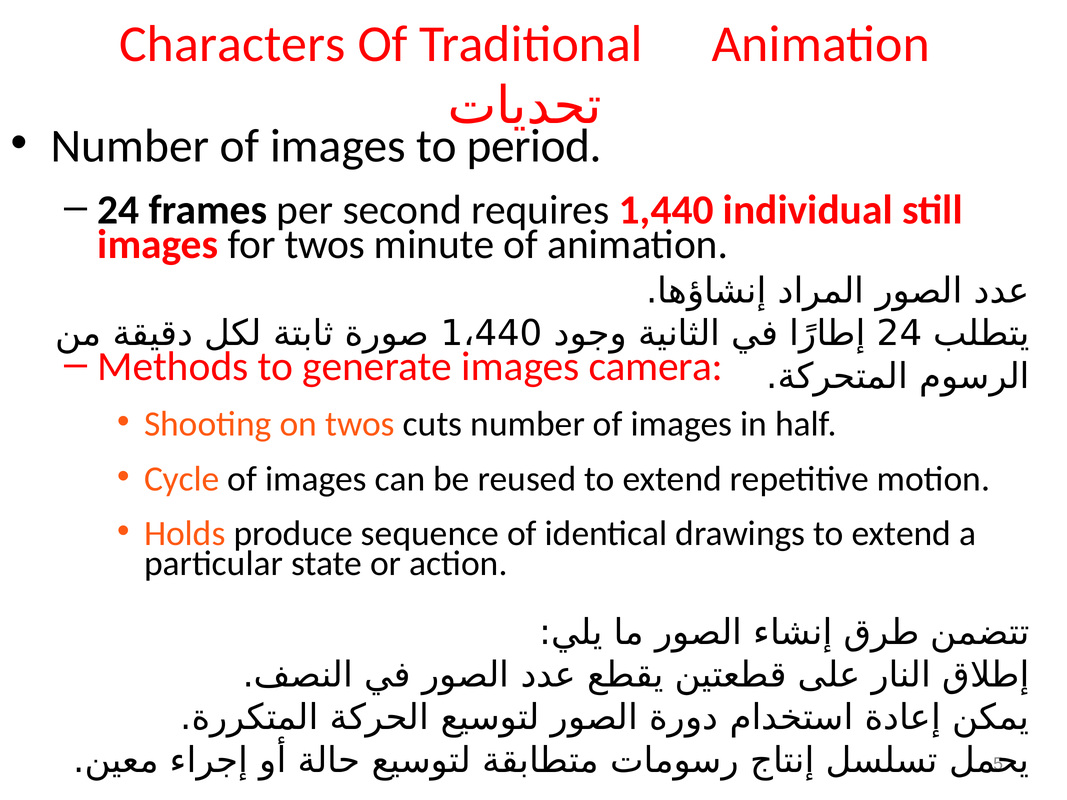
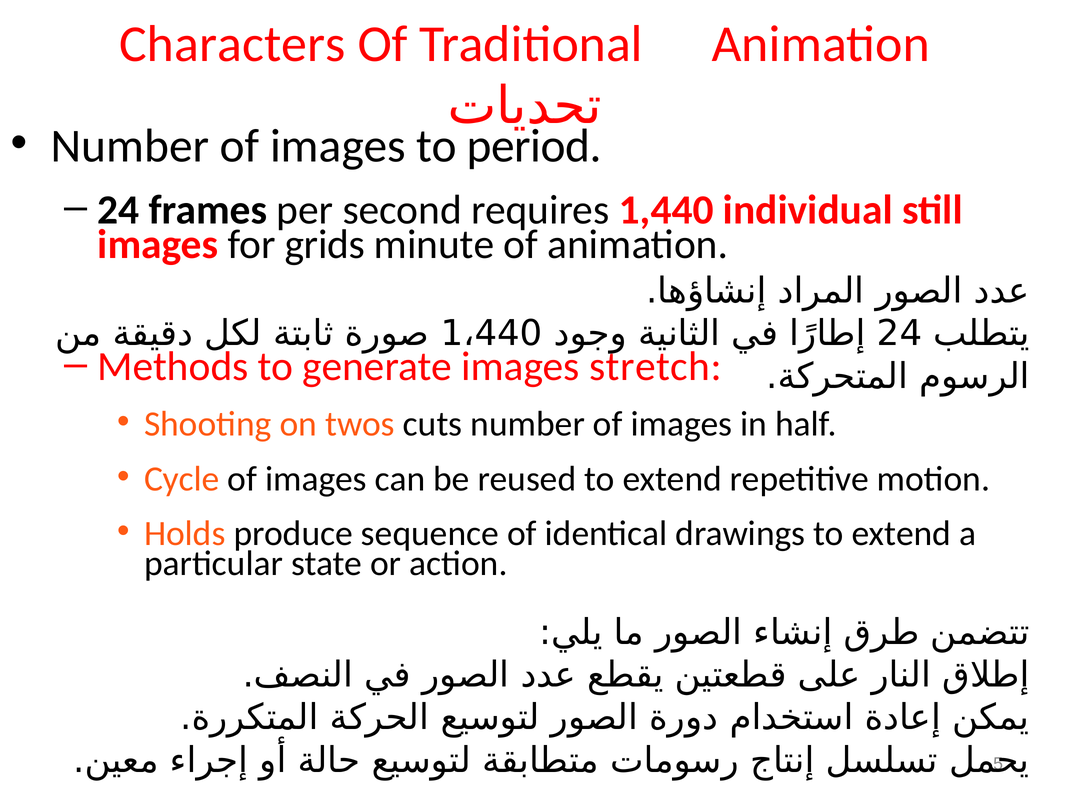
for twos: twos -> grids (325, 245)
camera: camera -> stretch (655, 367)
